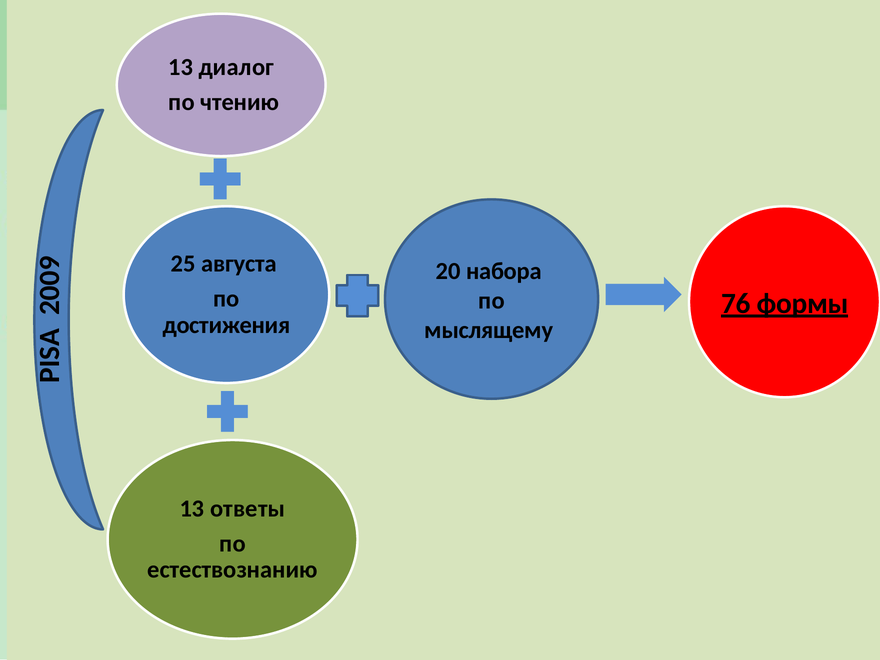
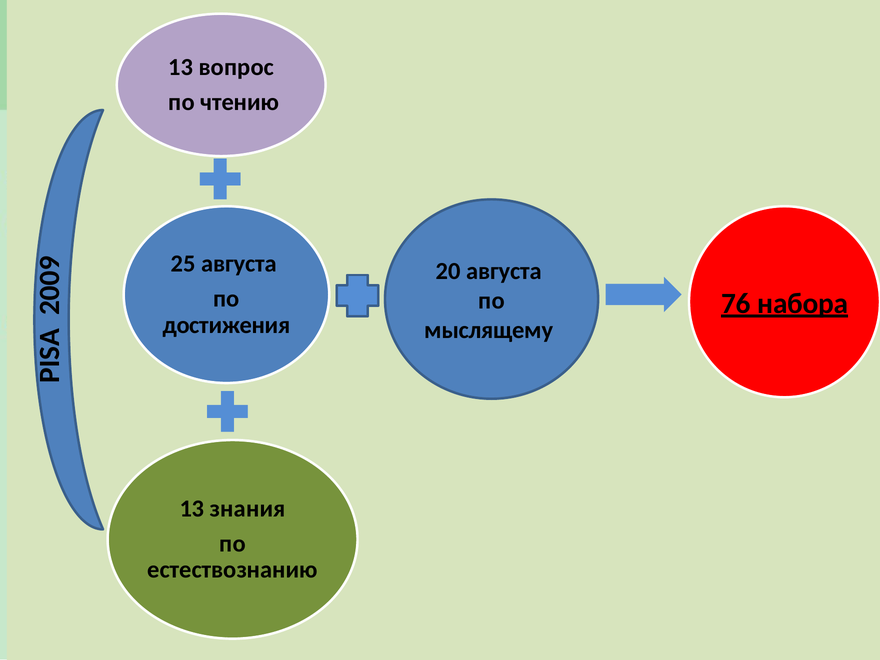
диалог: диалог -> вопрос (236, 67)
20 набора: набора -> августа (504, 271)
формы: формы -> набора (803, 303)
ответы: ответы -> знания (248, 508)
